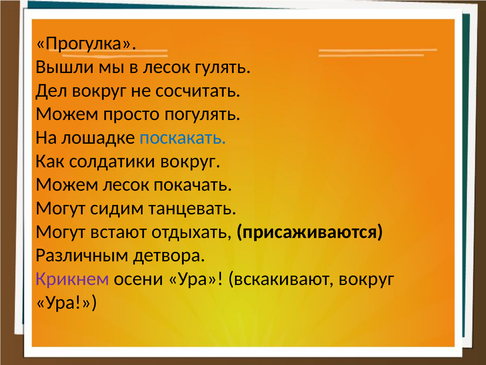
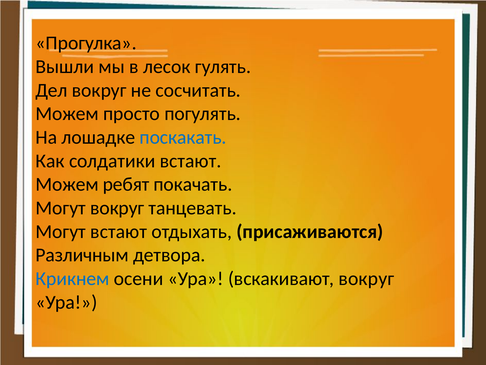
солдатики вокруг: вокруг -> встают (191, 161)
Можем лесок: лесок -> ребят (126, 184)
Могут сидим: сидим -> вокруг (117, 208)
Крикнем colour: purple -> blue (73, 278)
